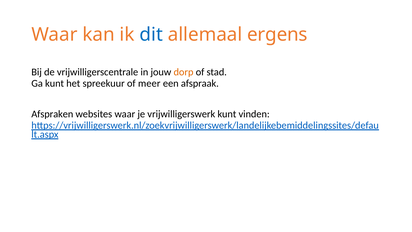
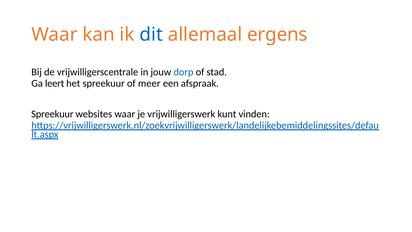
dorp colour: orange -> blue (184, 72)
Ga kunt: kunt -> leert (55, 83)
Afspraken: Afspraken -> Spreekuur (52, 114)
